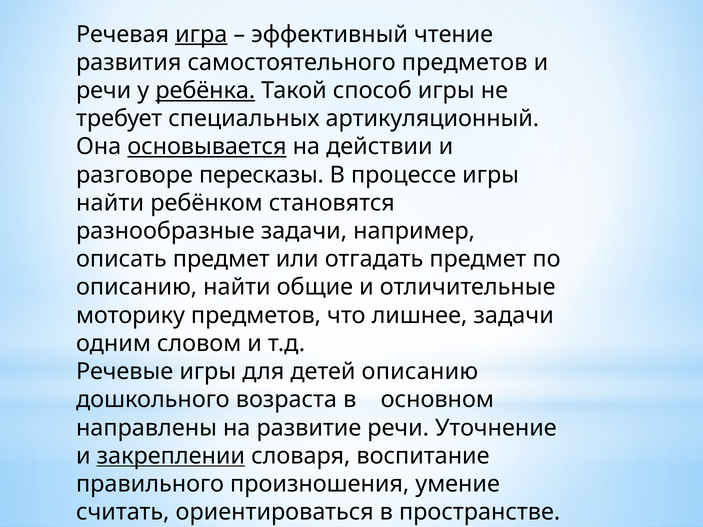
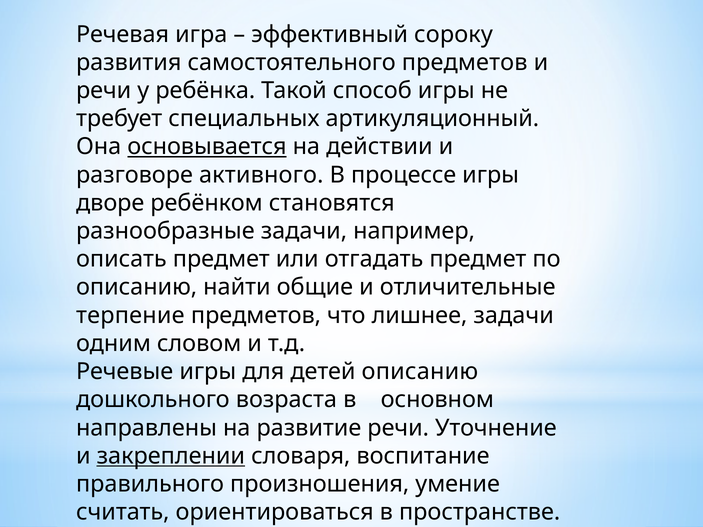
игра underline: present -> none (201, 34)
чтение: чтение -> сороку (453, 34)
ребёнка underline: present -> none (205, 91)
пересказы: пересказы -> активного (261, 175)
найти: найти -> дворе (110, 203)
моторику: моторику -> терпение (130, 316)
